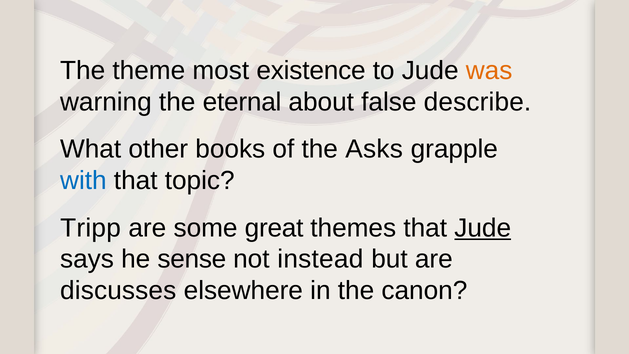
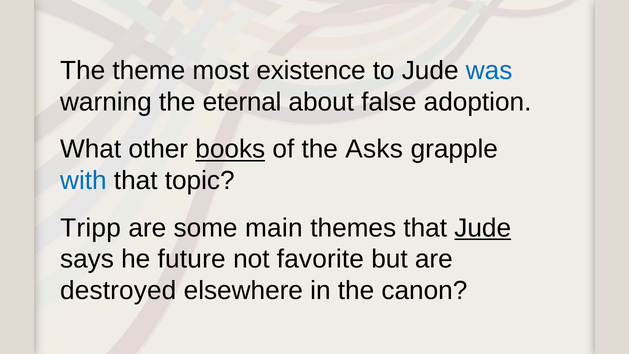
was colour: orange -> blue (489, 71)
describe: describe -> adoption (478, 102)
books underline: none -> present (230, 149)
great: great -> main (274, 228)
sense: sense -> future (192, 259)
instead: instead -> favorite (320, 259)
discusses: discusses -> destroyed (118, 291)
